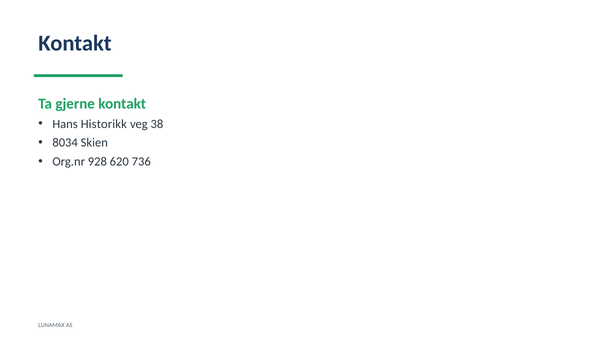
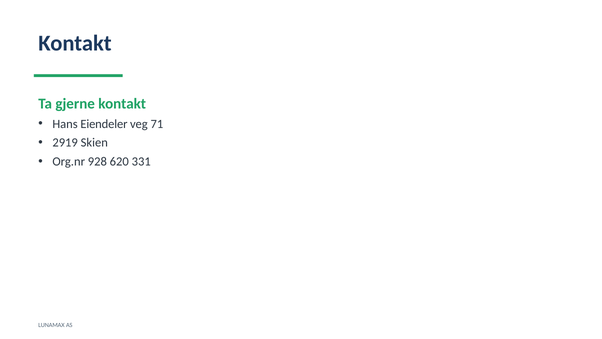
Historikk: Historikk -> Eiendeler (104, 124)
38: 38 -> 71 (157, 124)
8034: 8034 -> 2919 (65, 143)
736: 736 -> 331 (141, 161)
